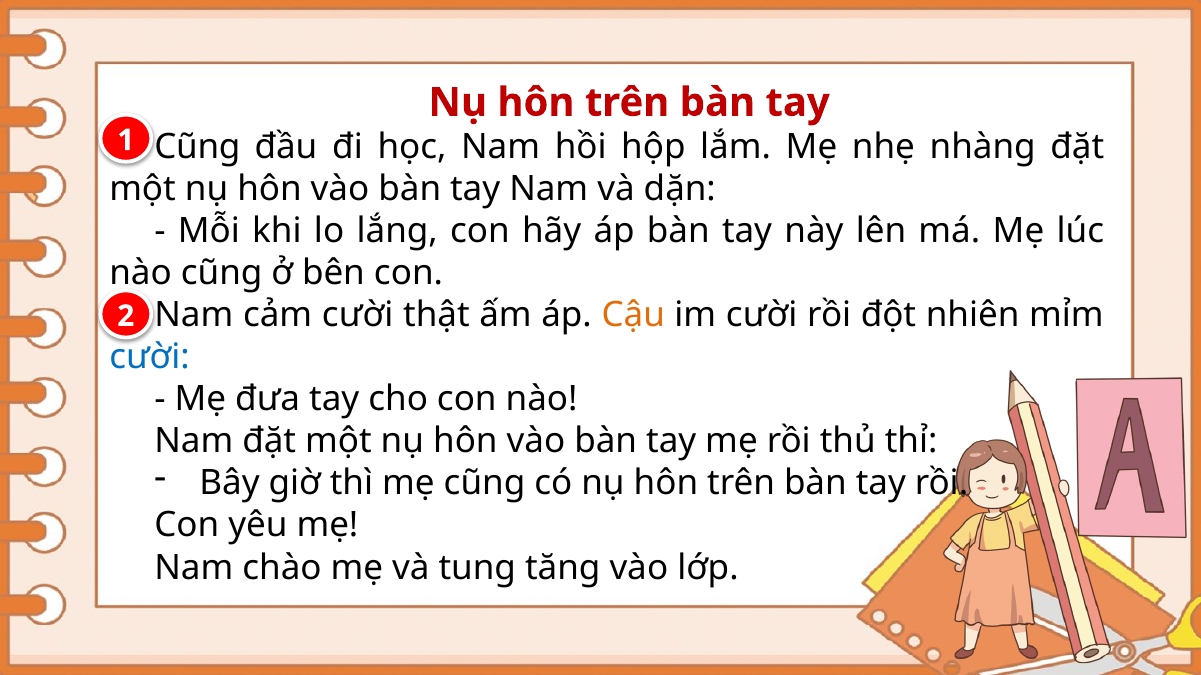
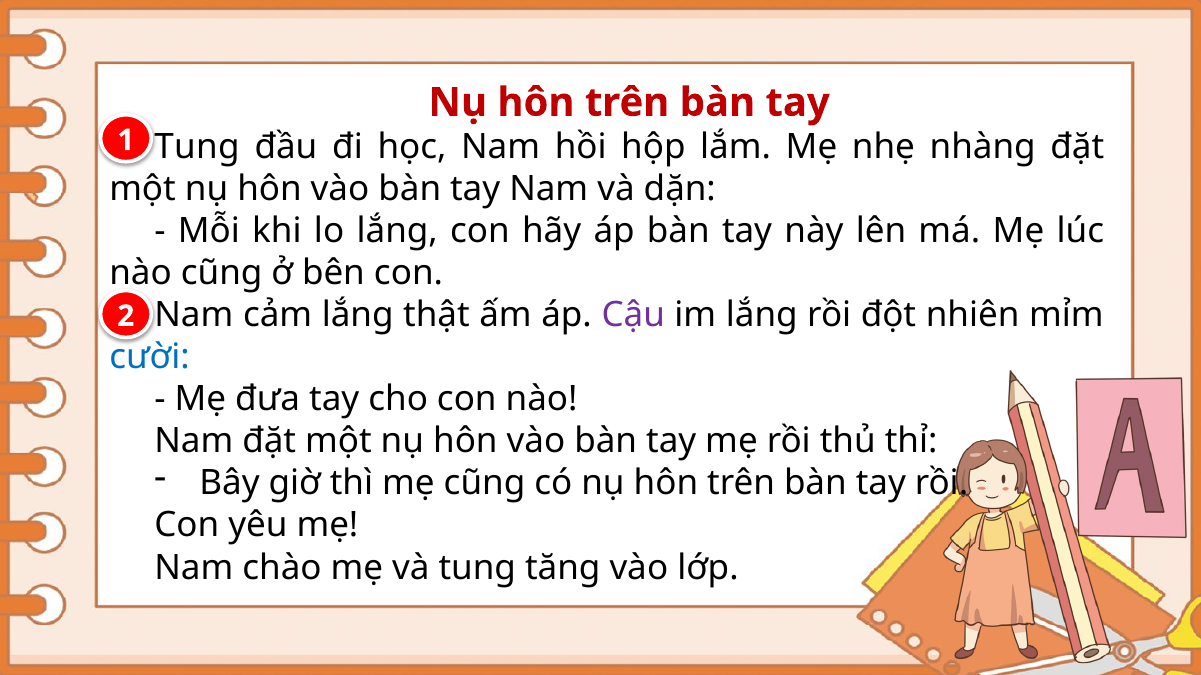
Cũng: Cũng -> Tung (197, 147)
cảm cười: cười -> lắng (358, 316)
Cậu colour: orange -> purple (633, 316)
im cười: cười -> lắng (762, 316)
